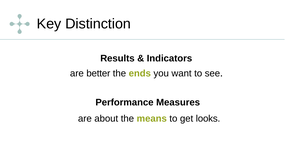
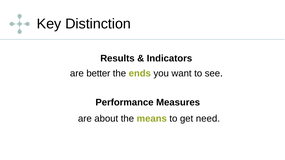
looks: looks -> need (208, 119)
